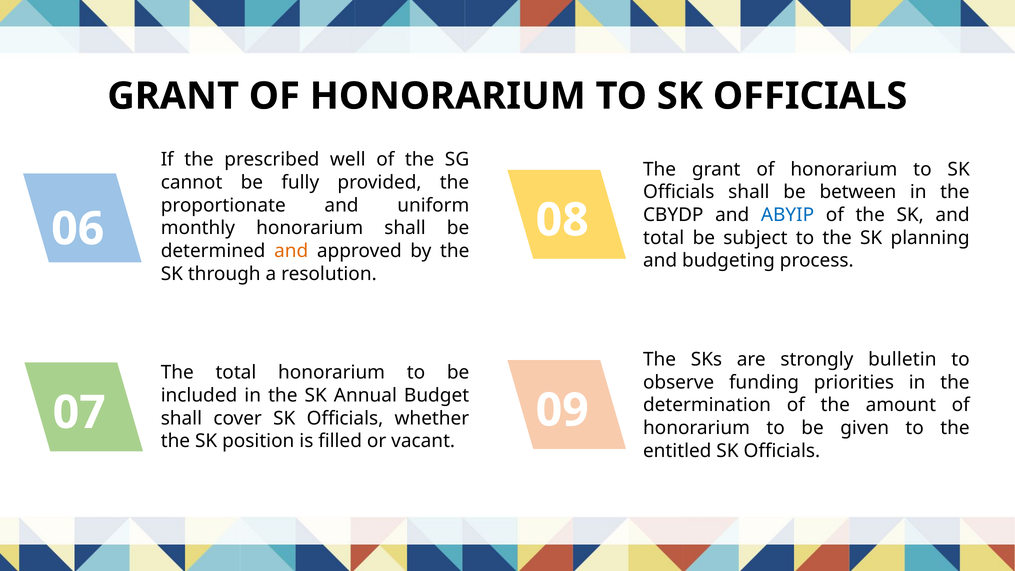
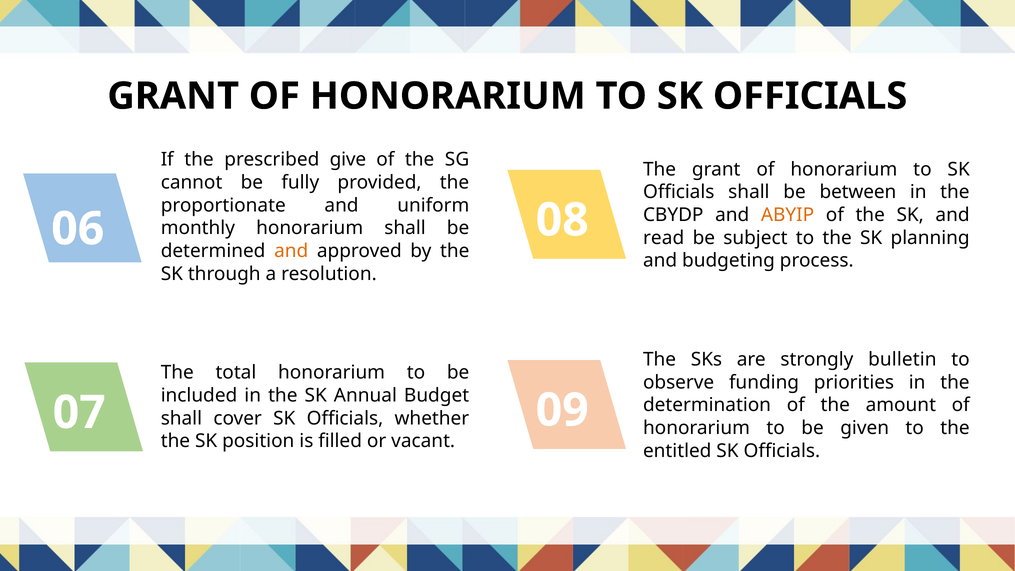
well: well -> give (348, 160)
ABYIP colour: blue -> orange (788, 215)
total: total -> read (664, 238)
